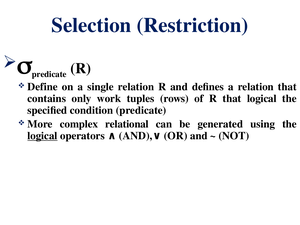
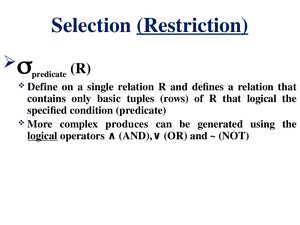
Restriction underline: none -> present (192, 25)
work: work -> basic (109, 99)
relational: relational -> produces (127, 124)
